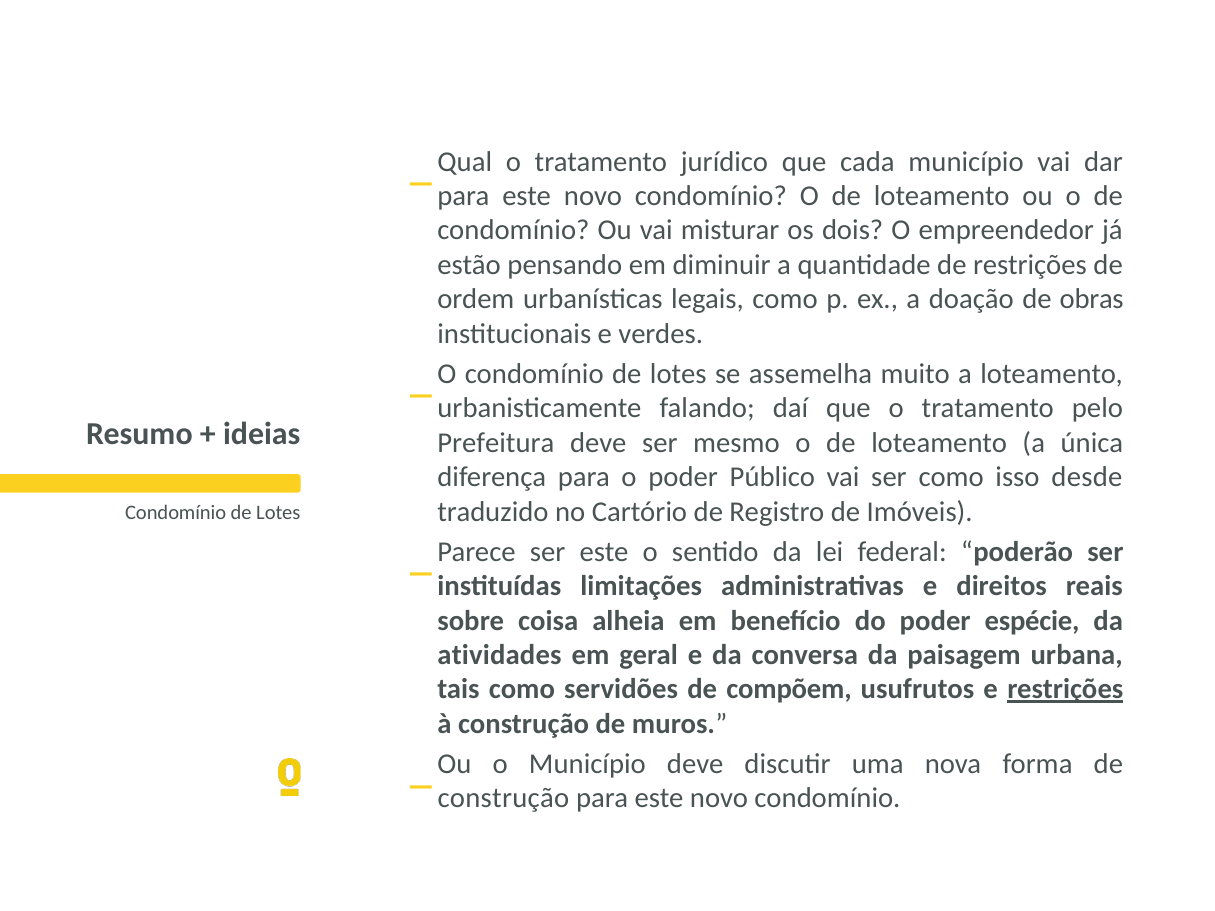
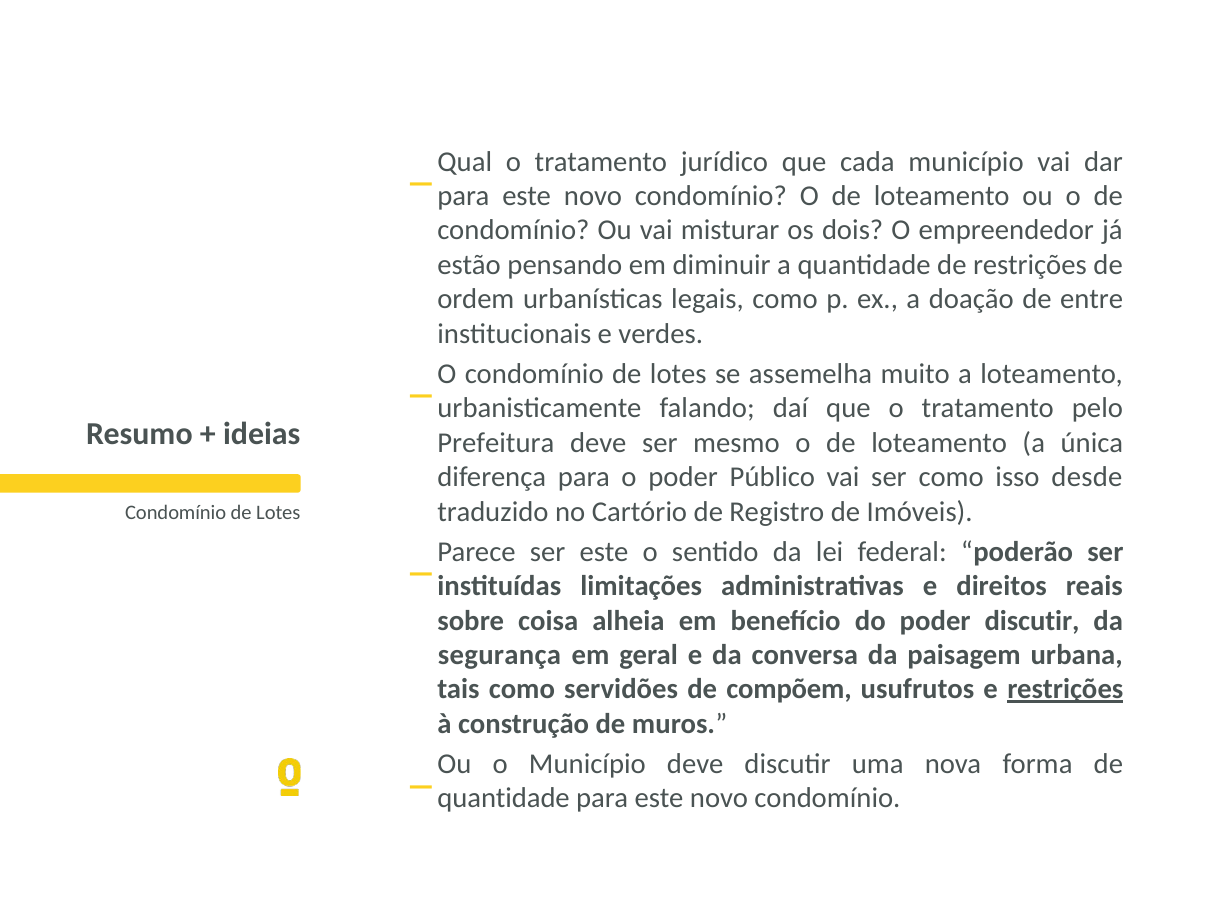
obras: obras -> entre (1092, 299)
poder espécie: espécie -> discutir (1032, 621)
atividades: atividades -> segurança (499, 655)
construção: construção -> quantidade (504, 799)
